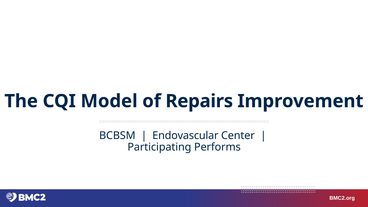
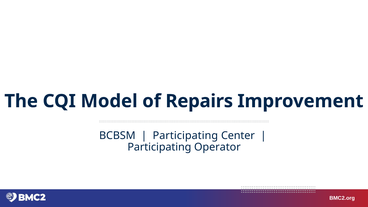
Endovascular: Endovascular -> Participating (185, 136)
Performs: Performs -> Operator (217, 147)
